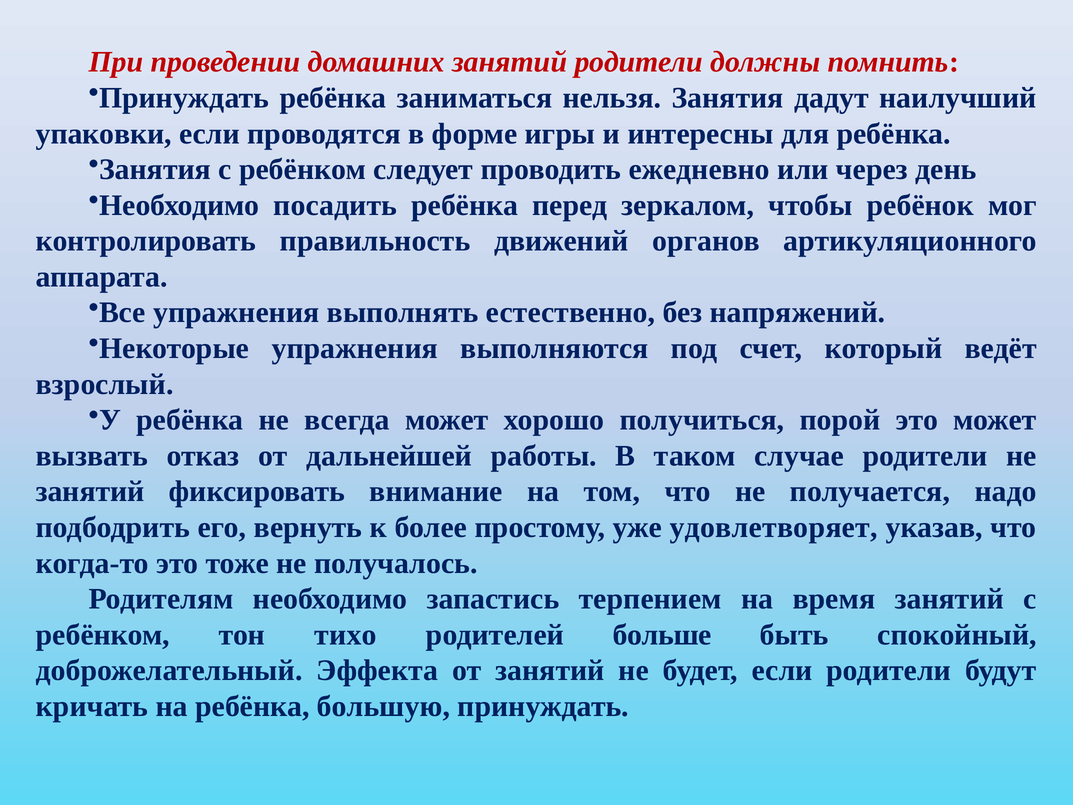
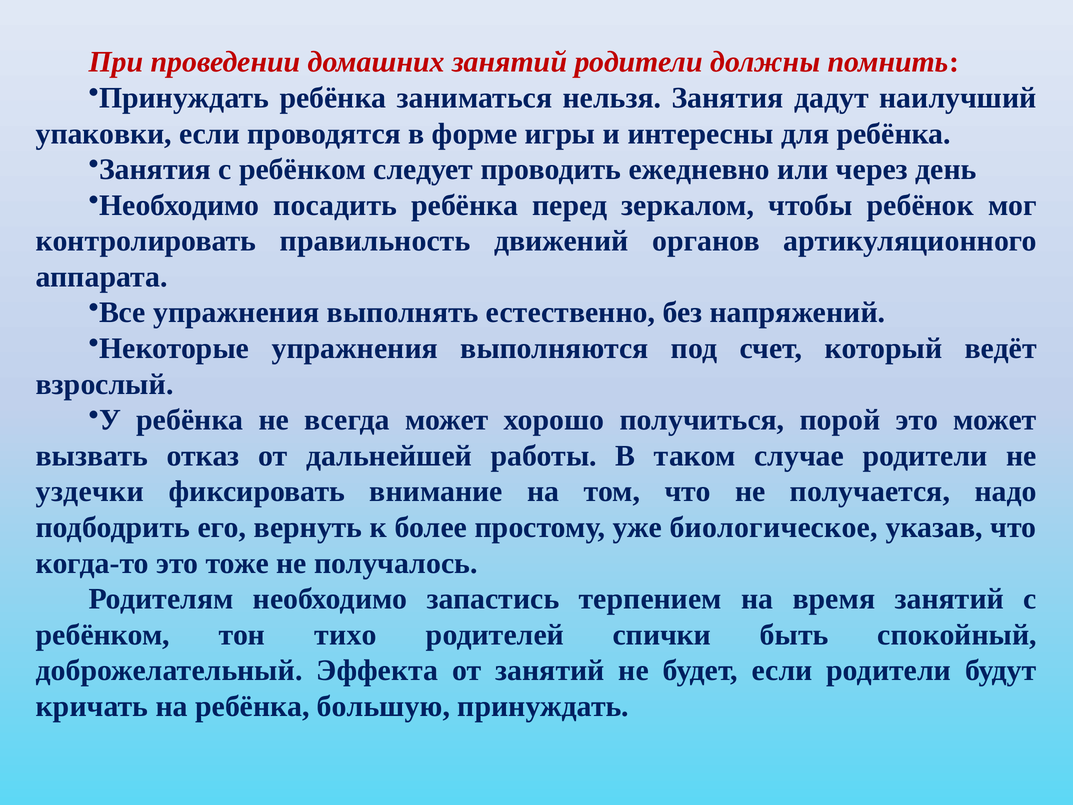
занятий: занятий -> уздечки (90, 491)
удовлетворяет: удовлетворяет -> биологическое (774, 527)
больше: больше -> спички (662, 635)
